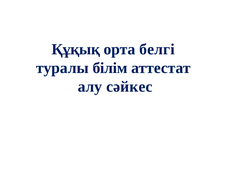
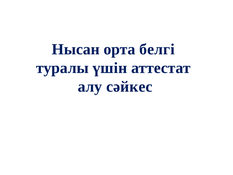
Құқық: Құқық -> Нысан (76, 49)
білім: білім -> үшін (110, 68)
